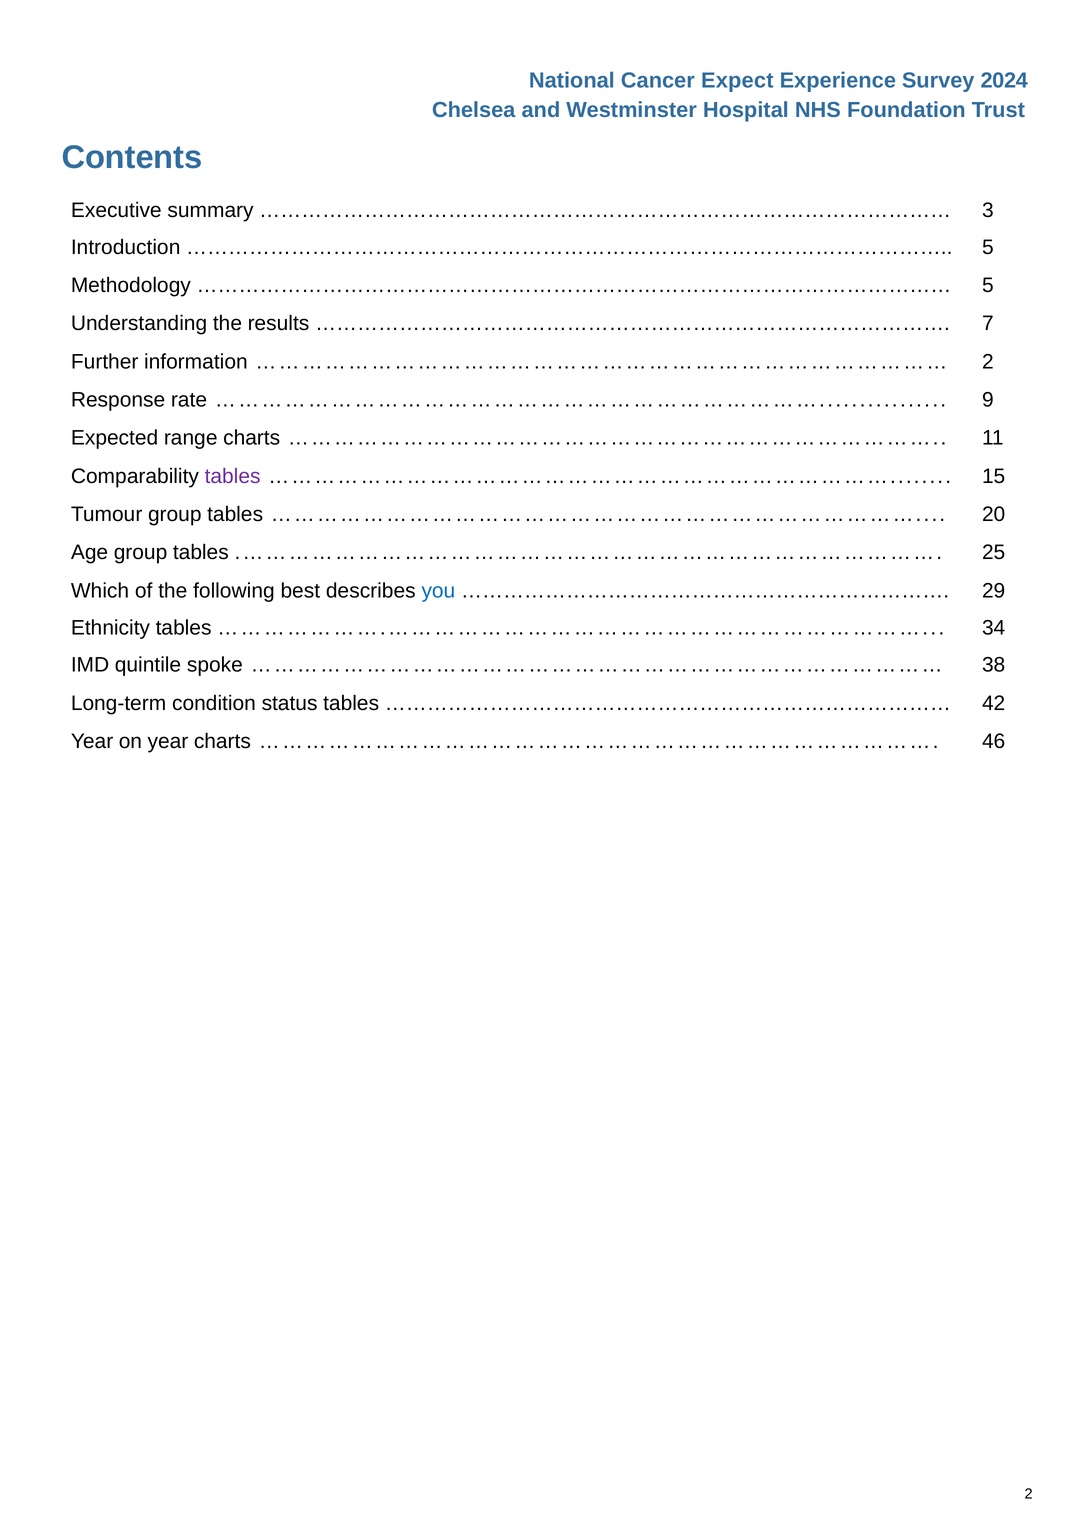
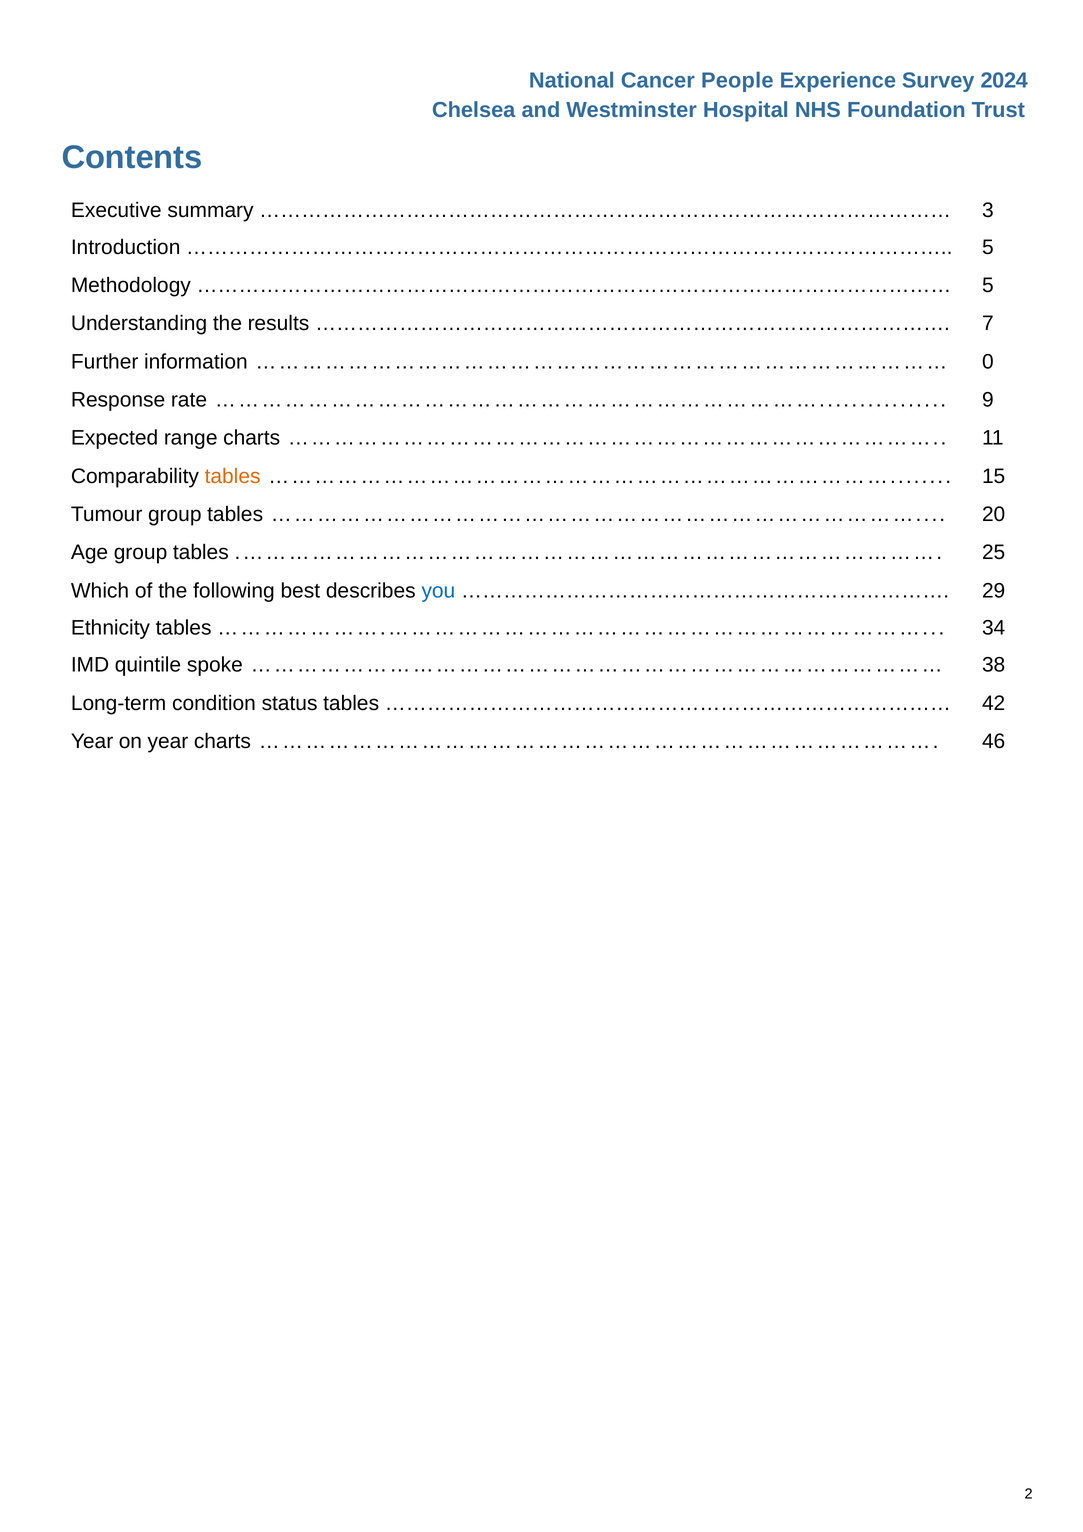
Expect: Expect -> People (737, 81)
2: 2 -> 0 (988, 362)
tables colour: purple -> orange (233, 476)
